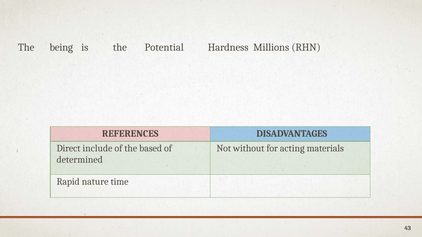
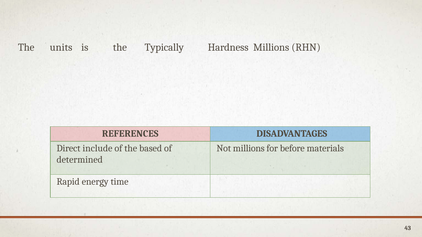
being: being -> units (61, 48)
Potential: Potential -> Typically (164, 48)
Not without: without -> millions (249, 149)
acting: acting -> before (292, 149)
nature: nature -> energy (95, 182)
